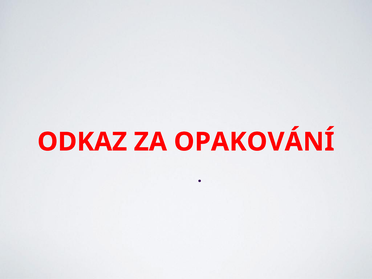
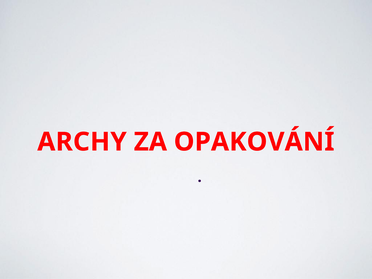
ODKAZ: ODKAZ -> ARCHY (82, 142)
